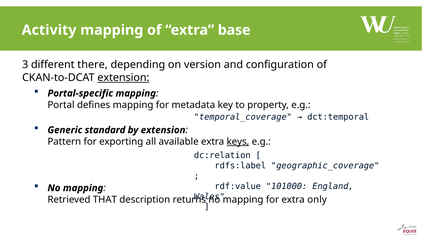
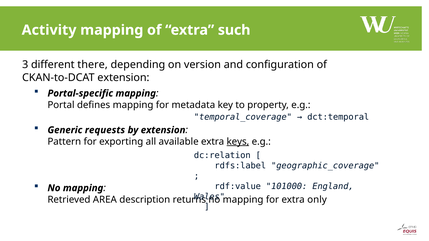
base: base -> such (234, 30)
extension underline: present -> none (123, 78)
standard: standard -> requests (105, 130)
THAT: THAT -> AREA (105, 200)
